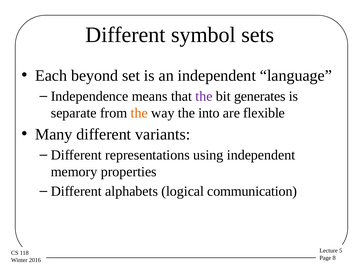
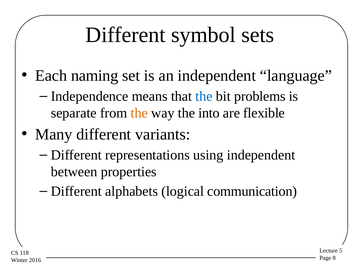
beyond: beyond -> naming (95, 76)
the colour: purple -> blue (204, 96)
generates: generates -> problems (260, 96)
memory: memory -> between (74, 172)
